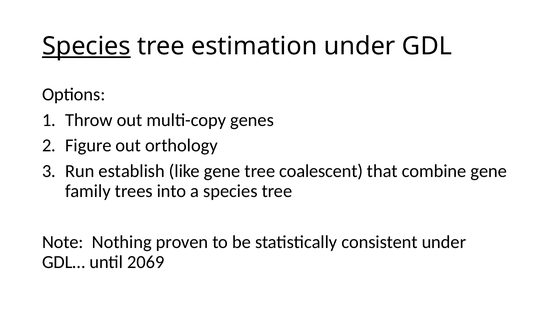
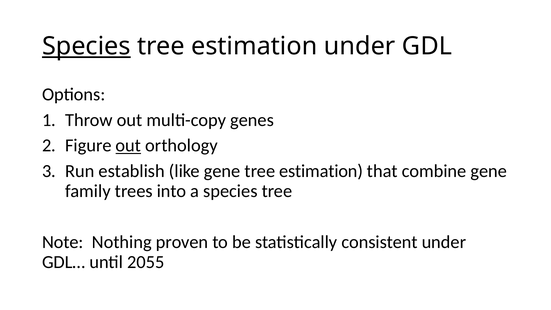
out underline: none -> present (128, 146)
gene tree coalescent: coalescent -> estimation (321, 171)
2069: 2069 -> 2055 (146, 262)
